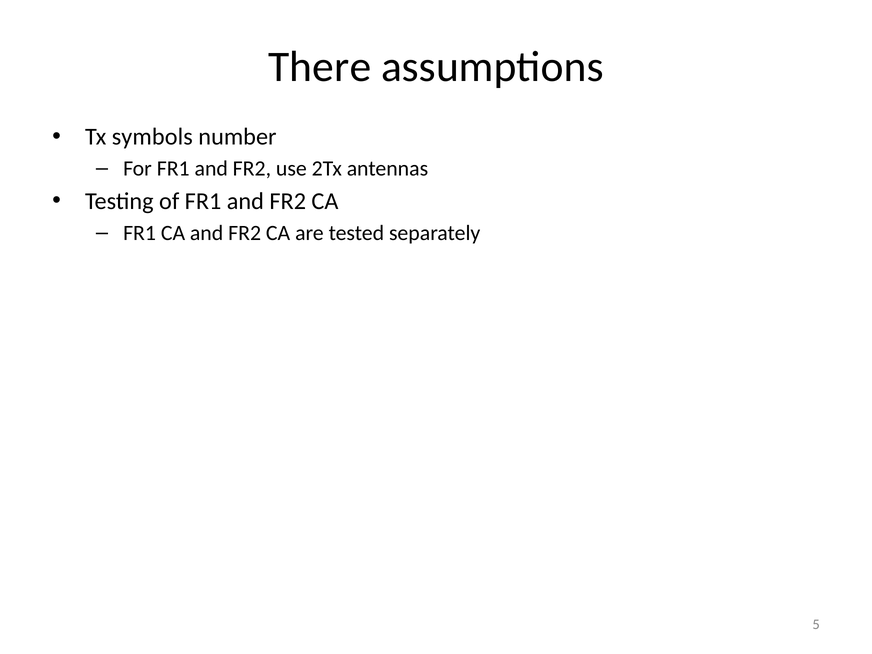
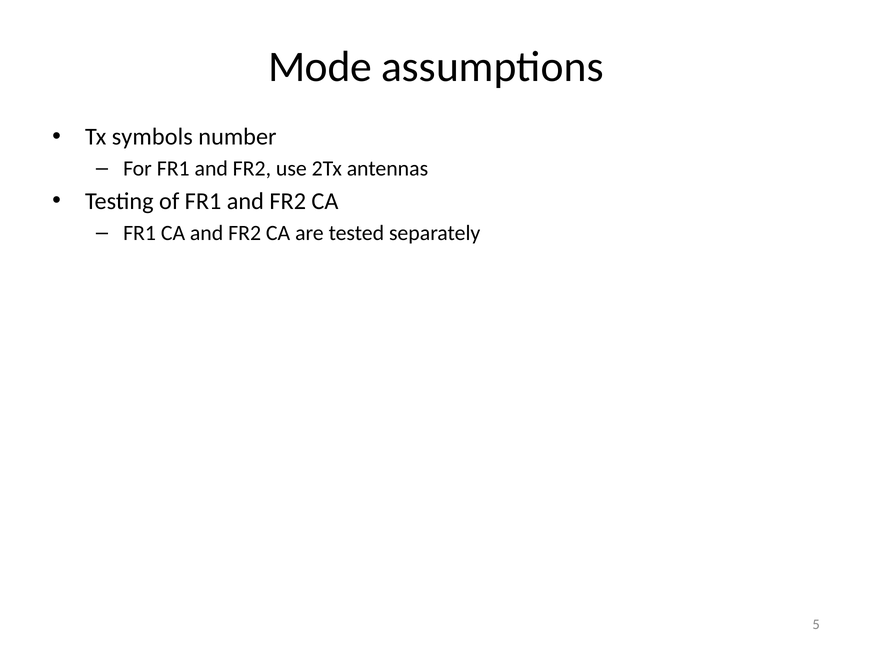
There: There -> Mode (320, 67)
